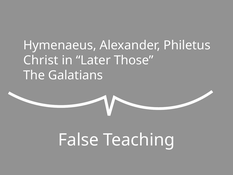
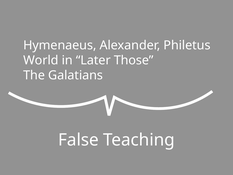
Christ: Christ -> World (41, 60)
